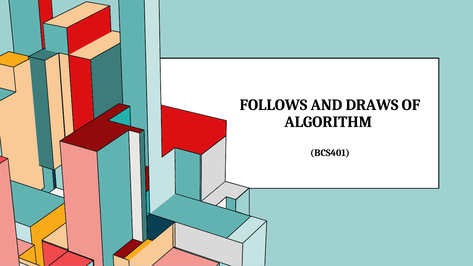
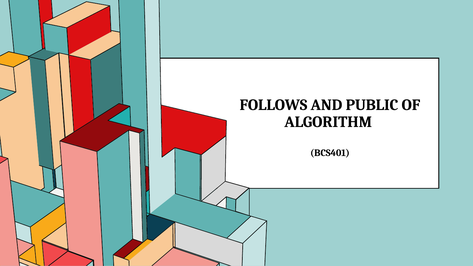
DRAWS: DRAWS -> PUBLIC (372, 105)
